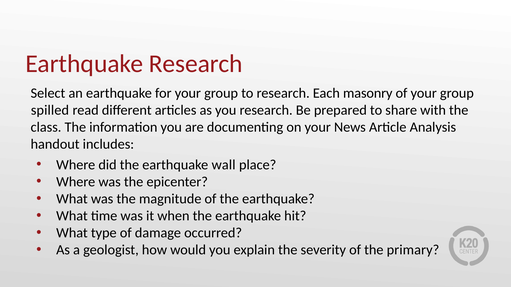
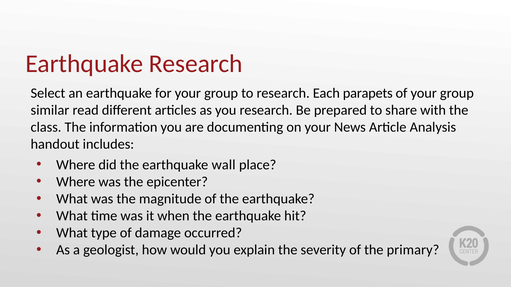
masonry: masonry -> parapets (368, 93)
spilled: spilled -> similar (50, 110)
